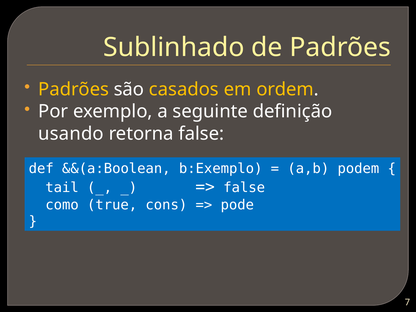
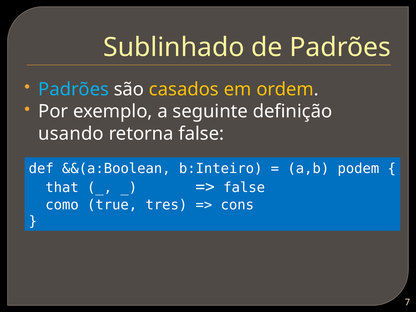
Padrões colour: yellow -> light blue (74, 89)
b:Exemplo: b:Exemplo -> b:Inteiro (221, 169)
tail: tail -> that (62, 188)
cons: cons -> tres (166, 205)
pode: pode -> cons (237, 205)
